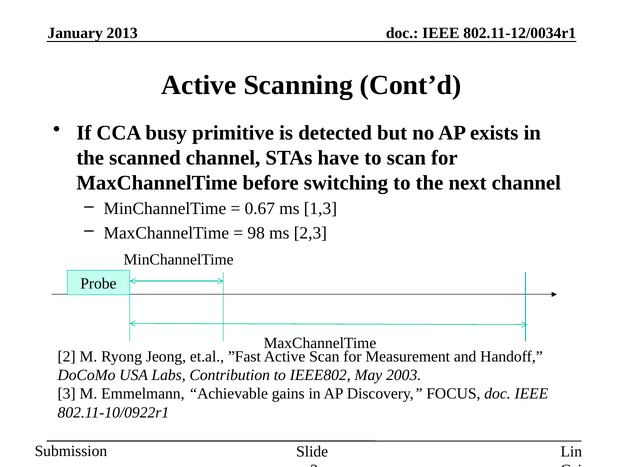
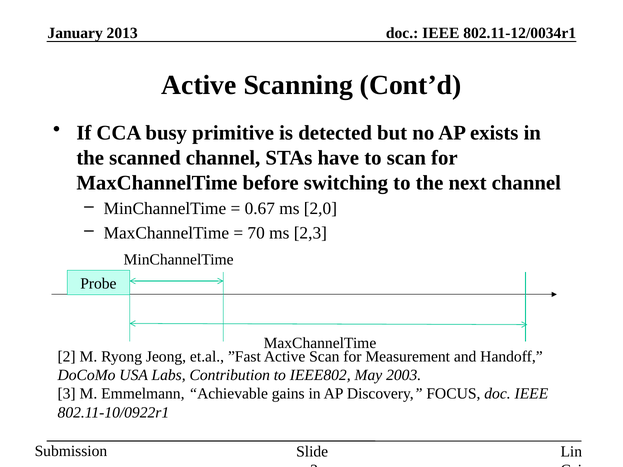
1,3: 1,3 -> 2,0 (320, 209)
98: 98 -> 70 (256, 233)
